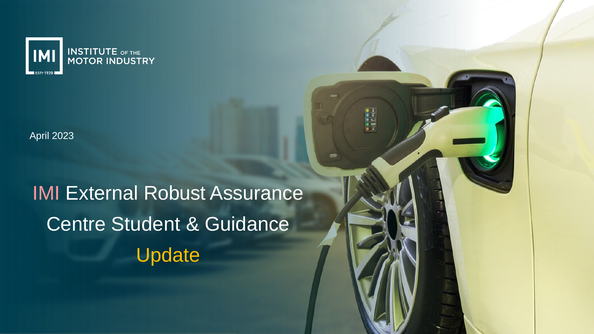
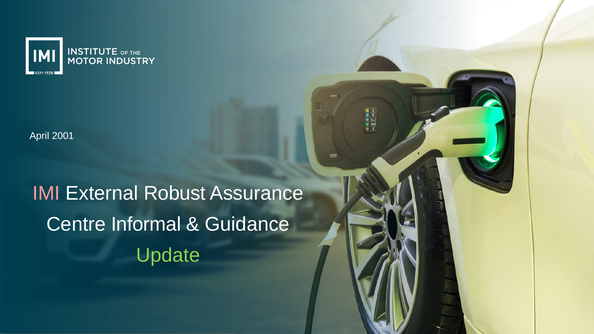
2023: 2023 -> 2001 (63, 136)
Student: Student -> Informal (146, 224)
Update colour: yellow -> light green (168, 255)
